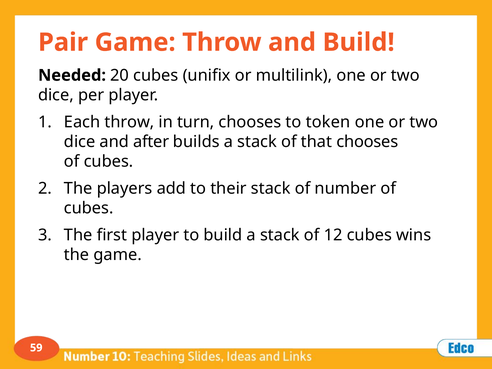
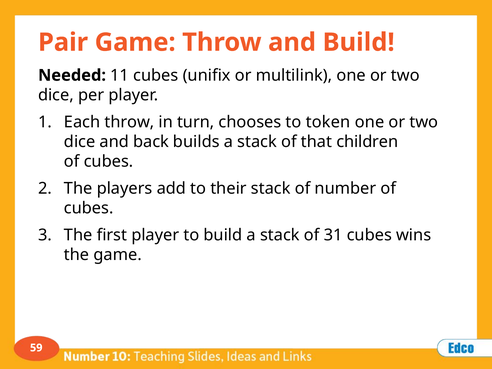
20: 20 -> 11 (120, 75)
after: after -> back (151, 142)
that chooses: chooses -> children (367, 142)
12: 12 -> 31 (333, 235)
